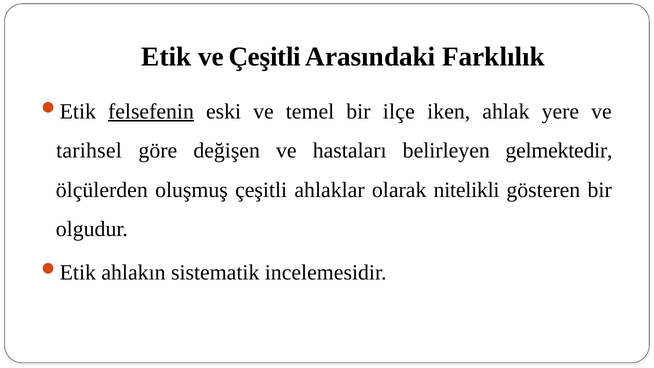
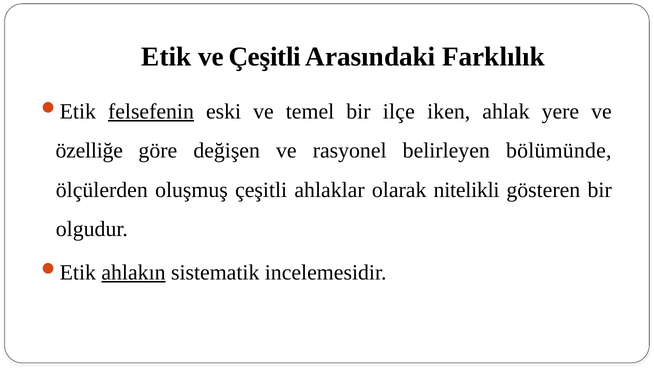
tarihsel: tarihsel -> özelliğe (89, 151)
hastaları: hastaları -> rasyonel (350, 151)
gelmektedir: gelmektedir -> bölümünde (559, 151)
ahlakın underline: none -> present (134, 272)
